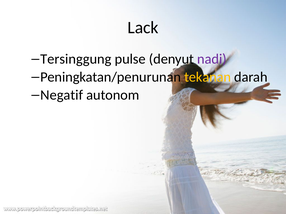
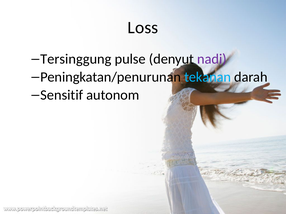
Lack: Lack -> Loss (143, 28)
tekanan colour: yellow -> light blue (208, 77)
Negatif: Negatif -> Sensitif (62, 95)
